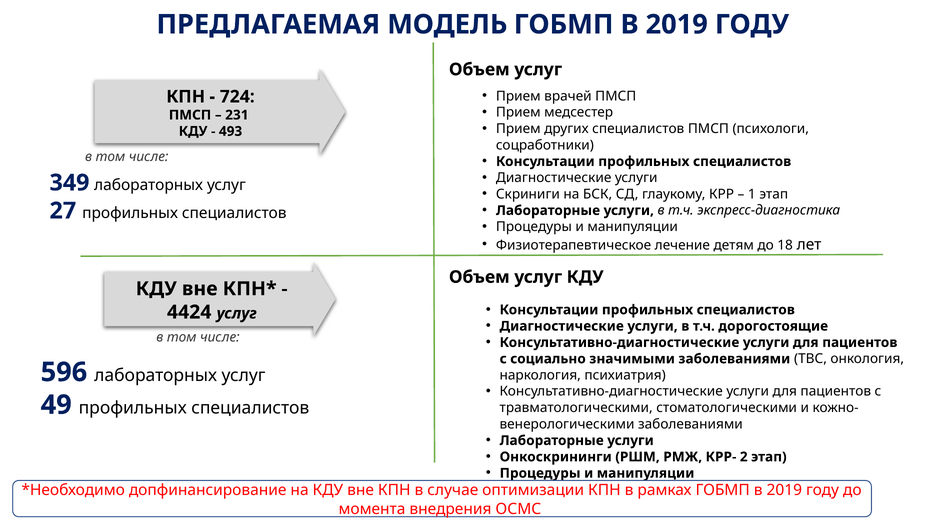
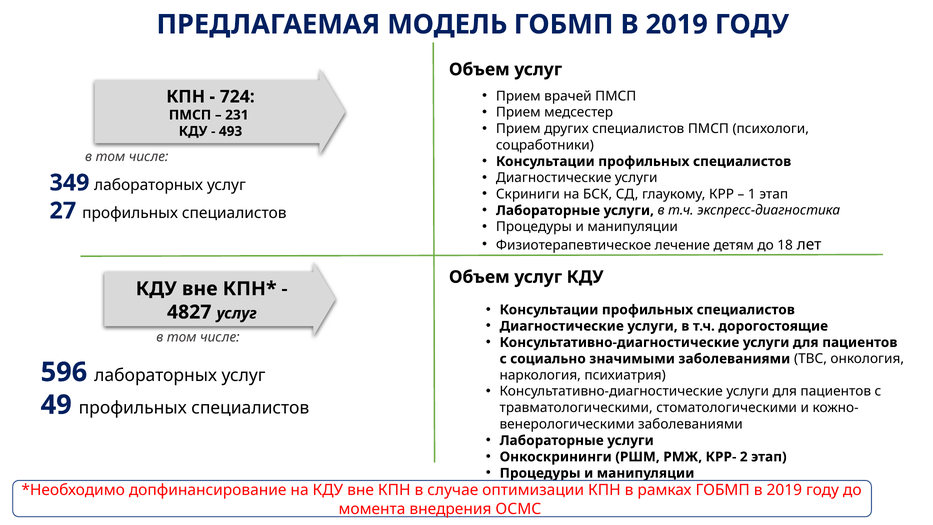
4424: 4424 -> 4827 (189, 312)
